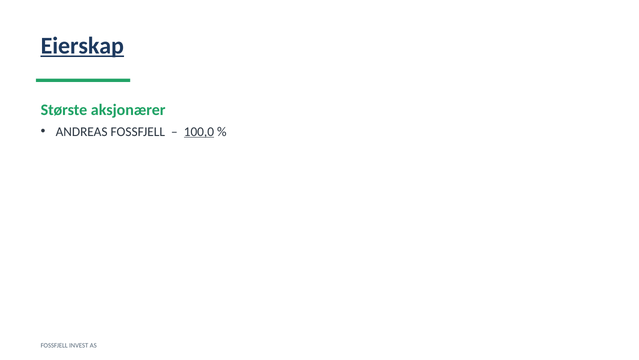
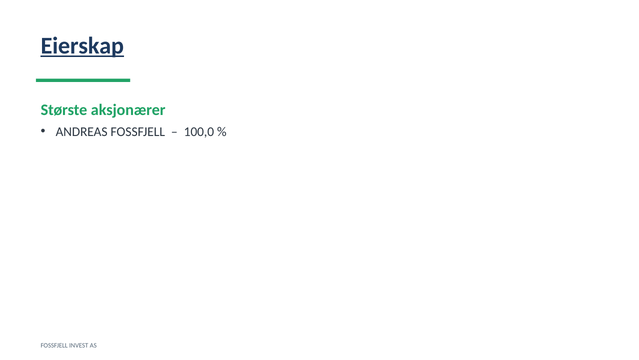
100,0 underline: present -> none (199, 131)
